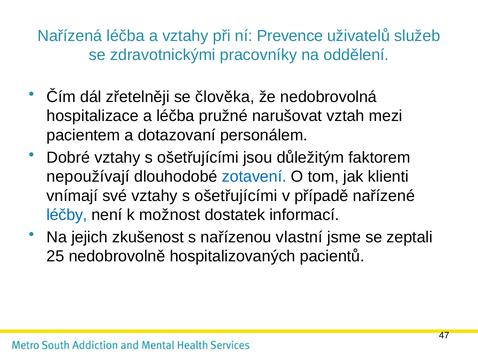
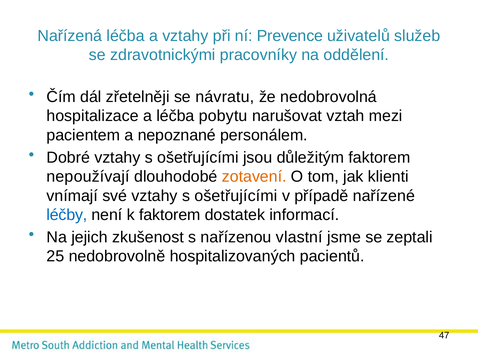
člověka: člověka -> návratu (225, 97)
pružné: pružné -> pobytu (223, 116)
dotazovaní: dotazovaní -> nepoznané (177, 135)
zotavení colour: blue -> orange (254, 176)
k možnost: možnost -> faktorem (170, 215)
